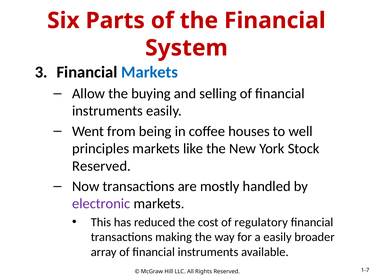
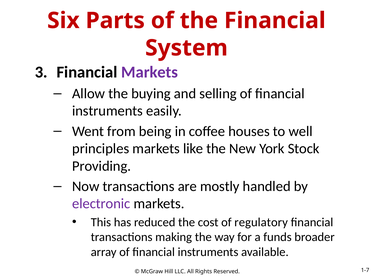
Markets colour: blue -> purple (150, 72)
Reserved: Reserved -> Providing (102, 166)
a easily: easily -> funds (277, 237)
